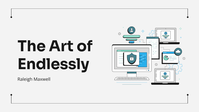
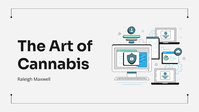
Endlessly: Endlessly -> Cannabis (53, 64)
